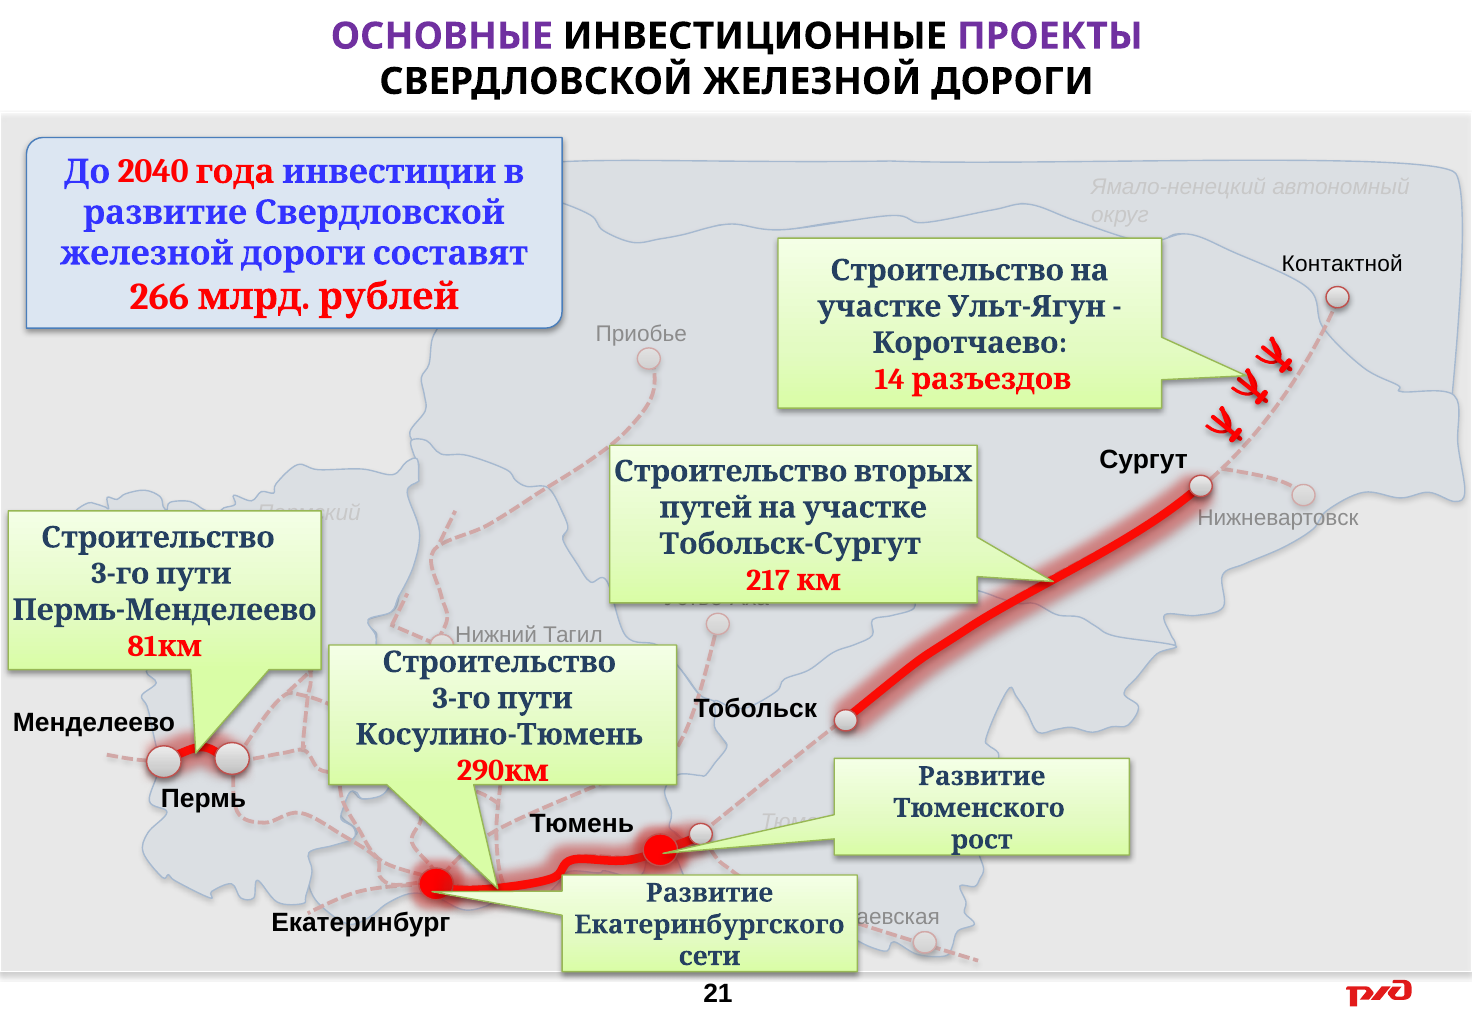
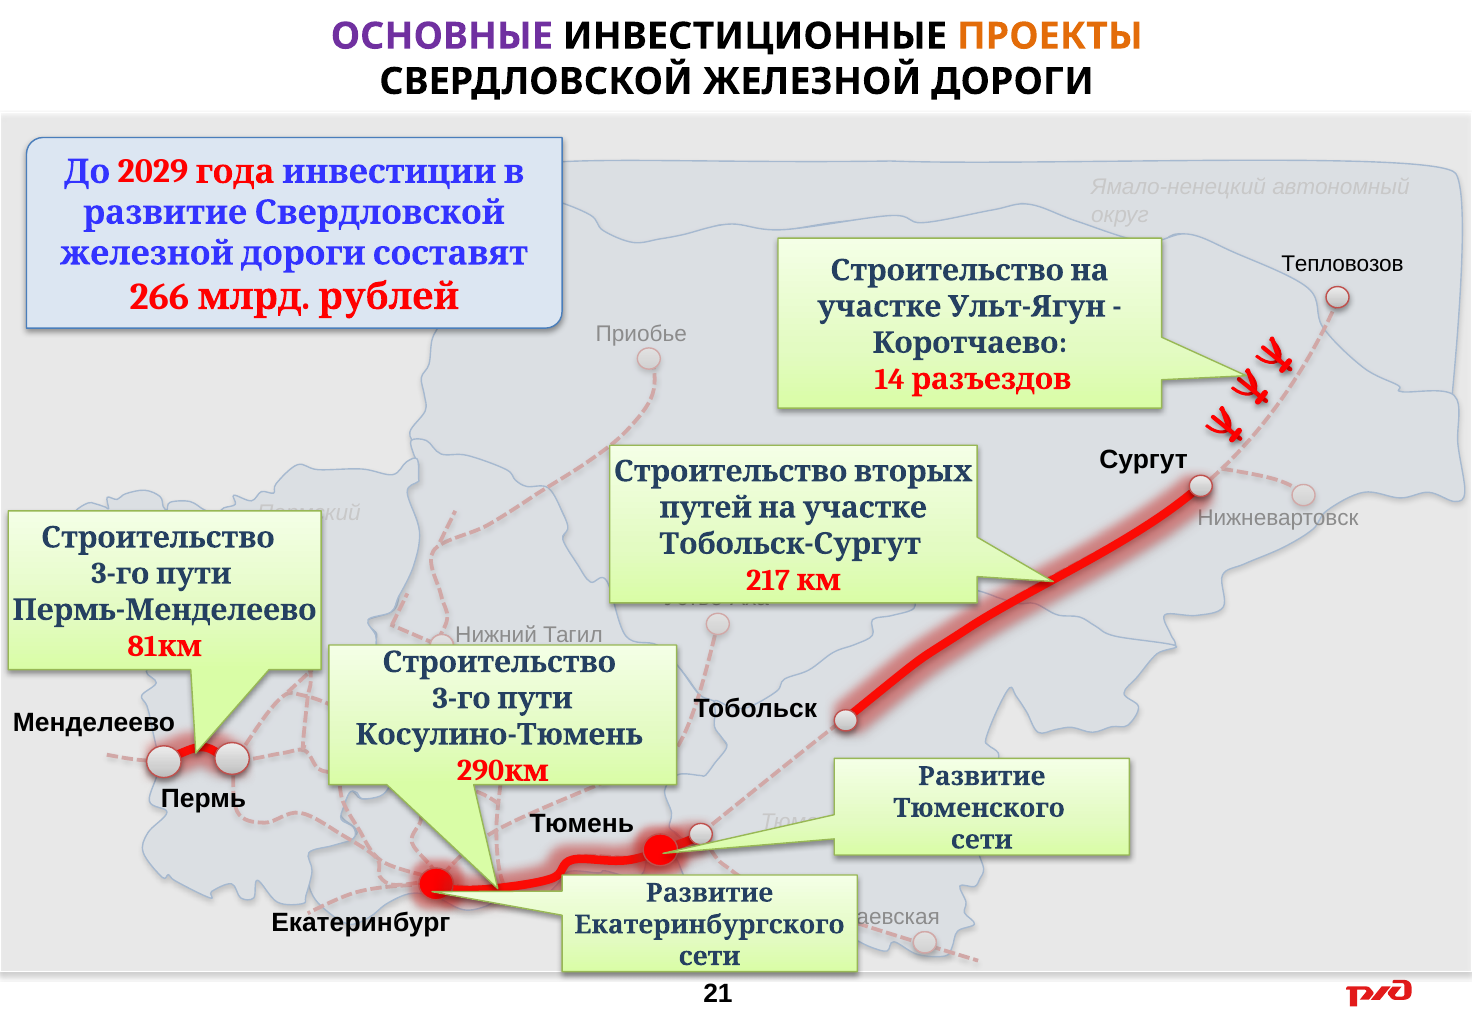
ПРОЕКТЫ colour: purple -> orange (1050, 36)
2040: 2040 -> 2029 (153, 172)
Контактной: Контактной -> Тепловозов (1342, 264)
рост: рост -> сети (982, 840)
